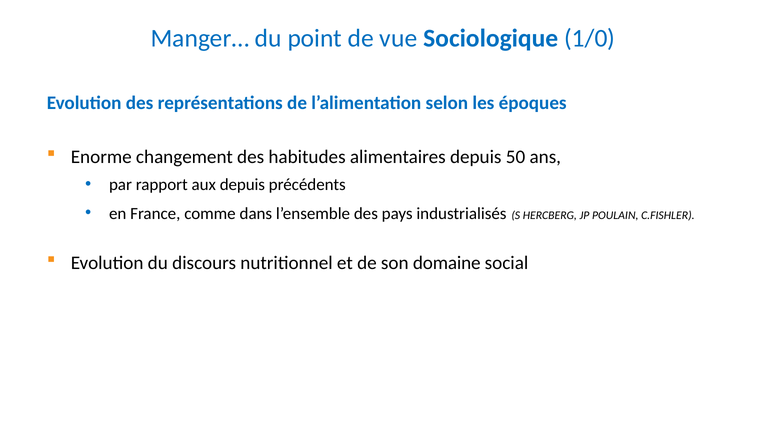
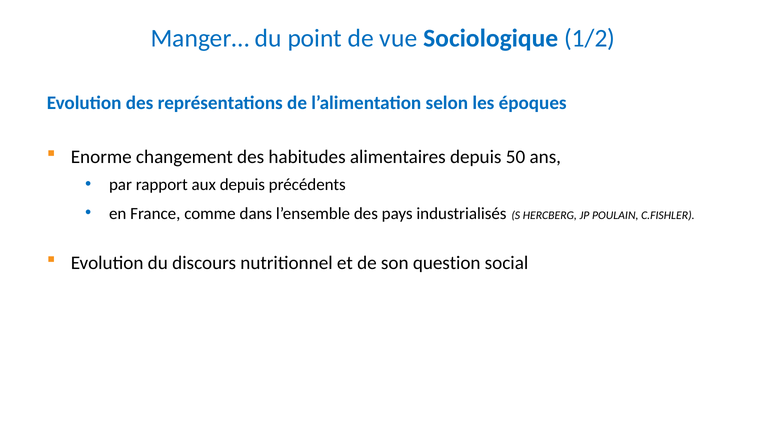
1/0: 1/0 -> 1/2 (590, 38)
domaine: domaine -> question (447, 263)
